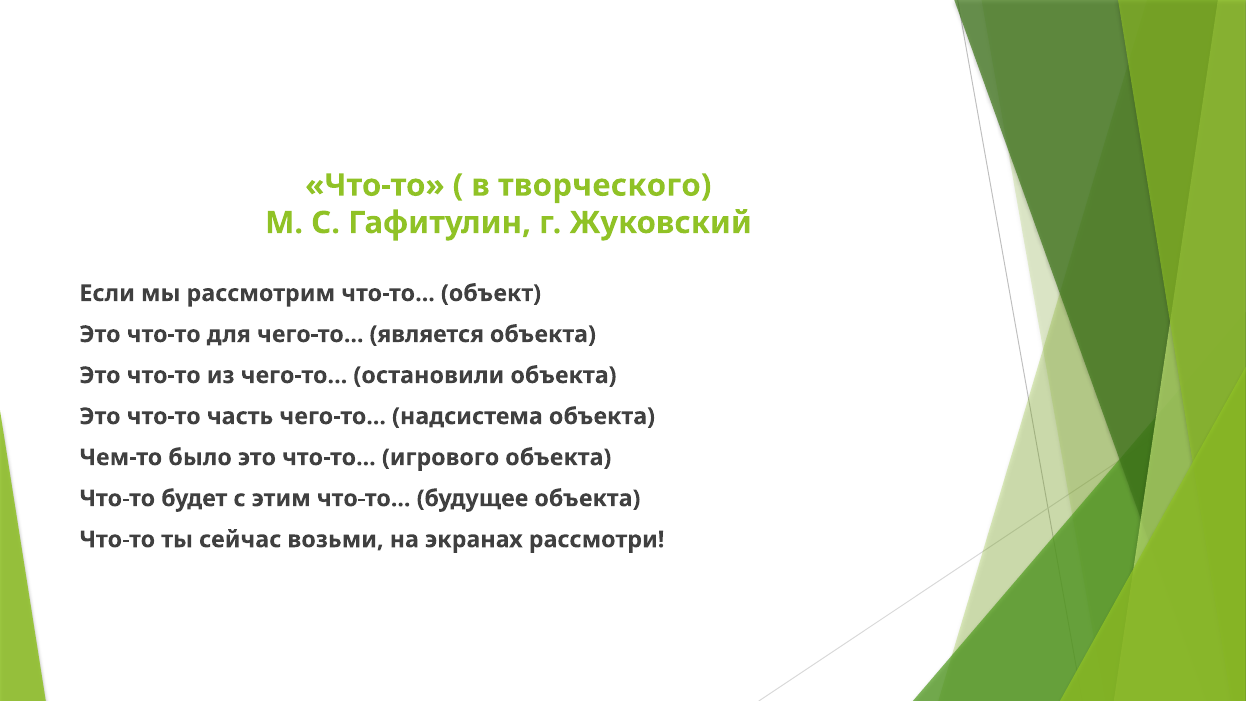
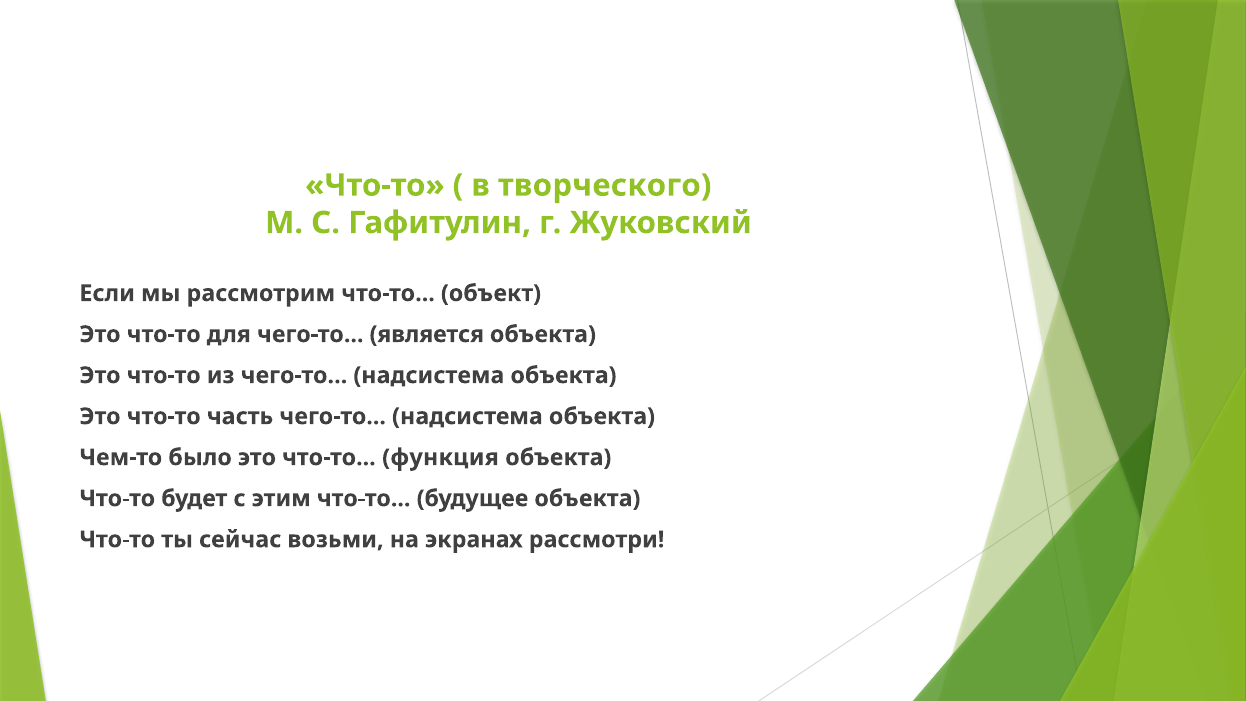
из чего-то остановили: остановили -> надсистема (429, 375)
игрового: игрового -> функция (440, 457)
